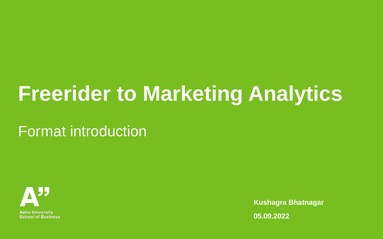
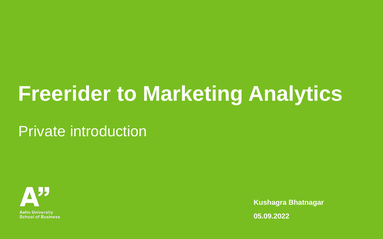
Format: Format -> Private (42, 132)
